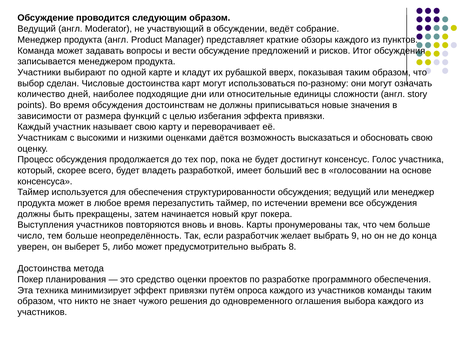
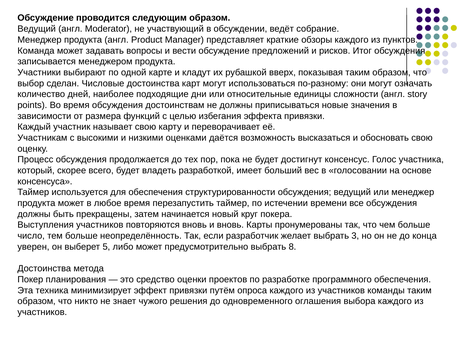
9: 9 -> 3 (355, 236)
